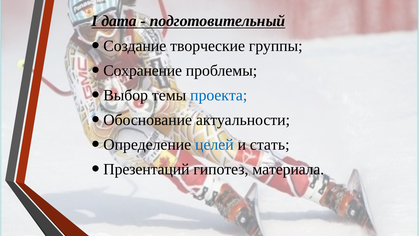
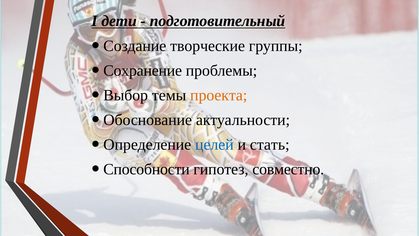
дата: дата -> дети (119, 21)
проекта colour: blue -> orange (219, 95)
Презентаций: Презентаций -> Способности (146, 169)
материала: материала -> совместно (288, 169)
